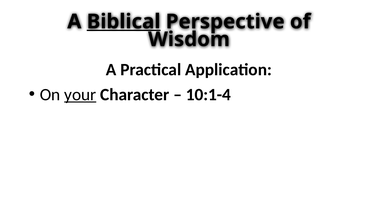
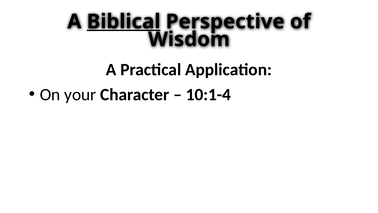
your underline: present -> none (80, 94)
